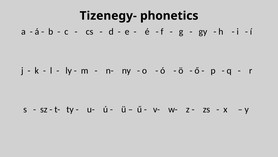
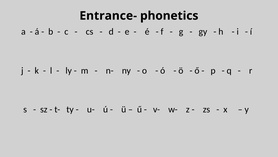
Tizenegy-: Tizenegy- -> Entrance- (108, 16)
